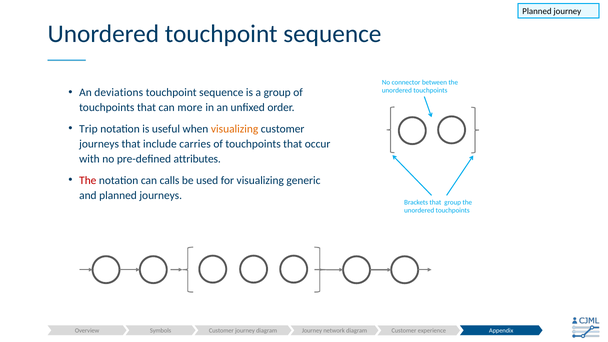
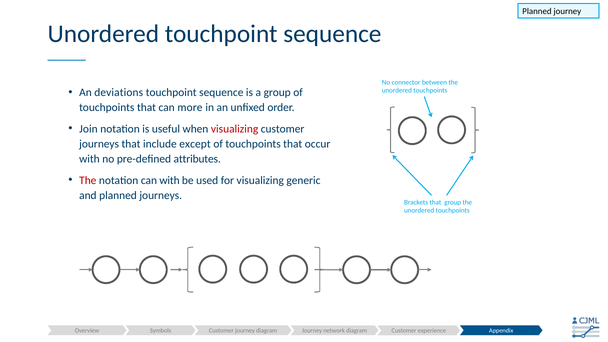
Trip: Trip -> Join (88, 129)
visualizing colour: orange -> red (235, 129)
carries: carries -> except (195, 144)
can calls: calls -> with (170, 180)
